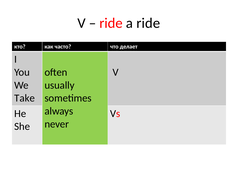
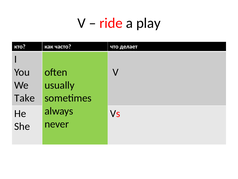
a ride: ride -> play (148, 23)
